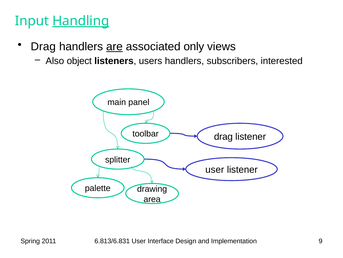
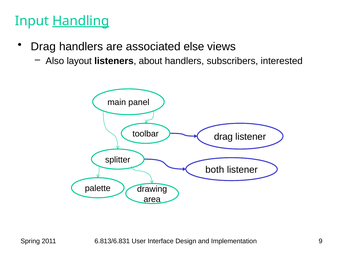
are underline: present -> none (114, 47)
only: only -> else (194, 47)
object: object -> layout (79, 61)
users: users -> about (151, 61)
user: user -> both (215, 169)
